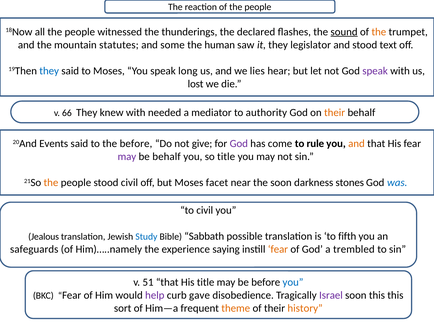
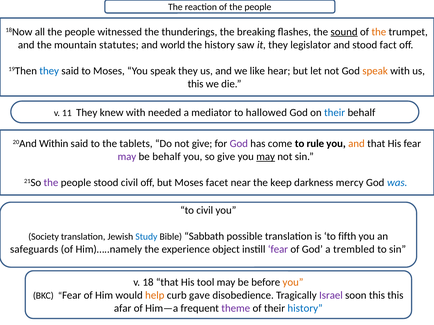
declared: declared -> breaking (256, 32)
some: some -> world (173, 45)
the human: human -> history (220, 45)
text: text -> fact (388, 45)
speak long: long -> they (188, 71)
lies: lies -> like (257, 71)
speak colour: purple -> orange (375, 71)
lost: lost -> this (196, 84)
66: 66 -> 11 (67, 113)
authority: authority -> hallowed (266, 113)
their colour: orange -> blue (335, 113)
Events: Events -> Within (54, 144)
the before: before -> tablets (136, 144)
so title: title -> give (226, 157)
may underline: none -> present (266, 157)
the colour: orange -> purple (51, 183)
the soon: soon -> keep (281, 183)
stones: stones -> mercy (350, 183)
Jealous: Jealous -> Society (44, 237)
saying: saying -> object (226, 250)
fear colour: orange -> purple (278, 250)
51: 51 -> 18 (148, 283)
His title: title -> tool (206, 283)
you colour: blue -> orange (293, 283)
help colour: purple -> orange (155, 296)
sort: sort -> afar (123, 309)
theme colour: orange -> purple (236, 309)
history colour: orange -> blue (305, 309)
